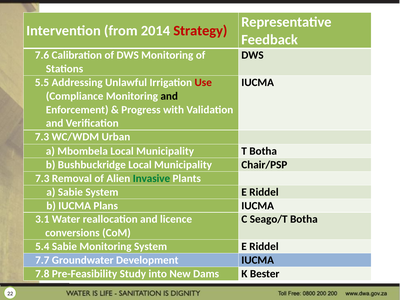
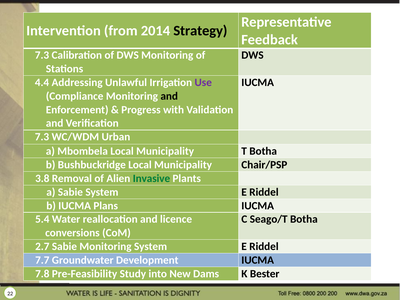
Strategy colour: red -> black (200, 31)
7.6: 7.6 -> 7.3 (42, 55)
5.5: 5.5 -> 4.4 (42, 82)
Use colour: red -> purple (203, 82)
7.3: 7.3 -> 3.8 (42, 178)
3.1: 3.1 -> 5.4 (42, 219)
5.4: 5.4 -> 2.7 (42, 247)
